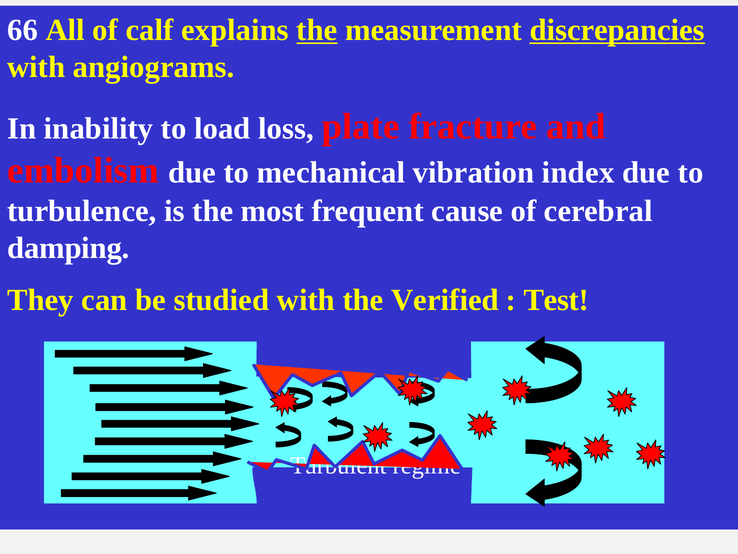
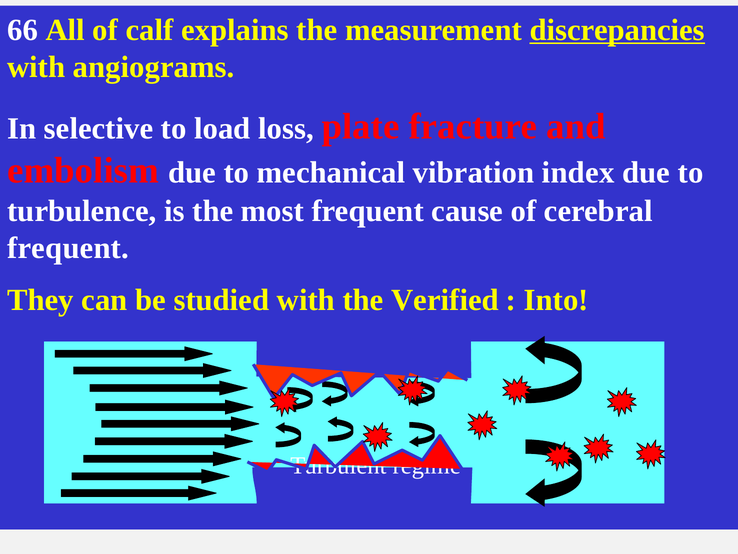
the underline: present -> none (317, 30)
inability: inability -> selective (99, 128)
damping: damping -> frequent (68, 248)
Test: Test -> Into (556, 300)
